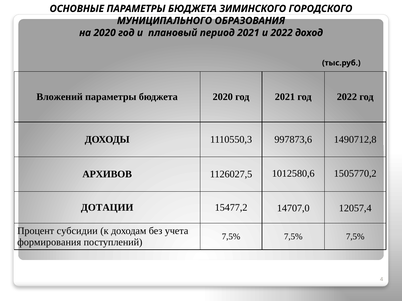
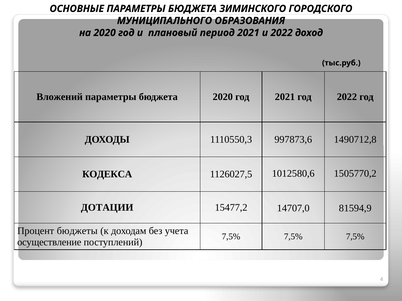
АРХИВОВ: АРХИВОВ -> КОДЕКСА (107, 175)
12057,4: 12057,4 -> 81594,9 (355, 209)
субсидии: субсидии -> бюджеты (77, 231)
формирования: формирования -> осуществление (49, 242)
